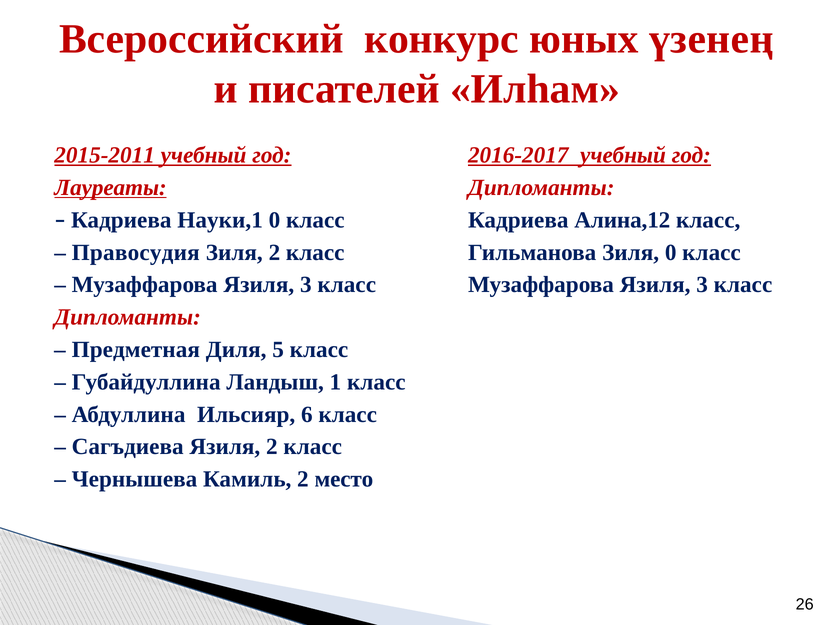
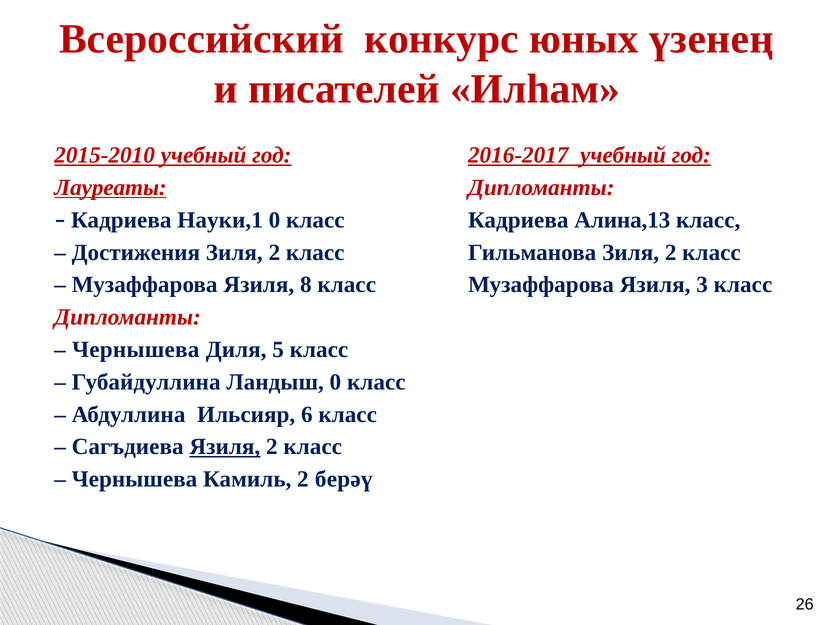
2015-2011: 2015-2011 -> 2015-2010 (105, 155)
Алина,12: Алина,12 -> Алина,13 (622, 220)
Правосудия: Правосудия -> Достижения (136, 253)
Гильманова Зиля 0: 0 -> 2 (671, 253)
3: 3 -> 8 (306, 285)
Предметная: Предметная -> Чернышева (136, 350)
Ландыш 1: 1 -> 0 (335, 382)
Язиля underline: none -> present (225, 447)
место: место -> берәү (344, 480)
